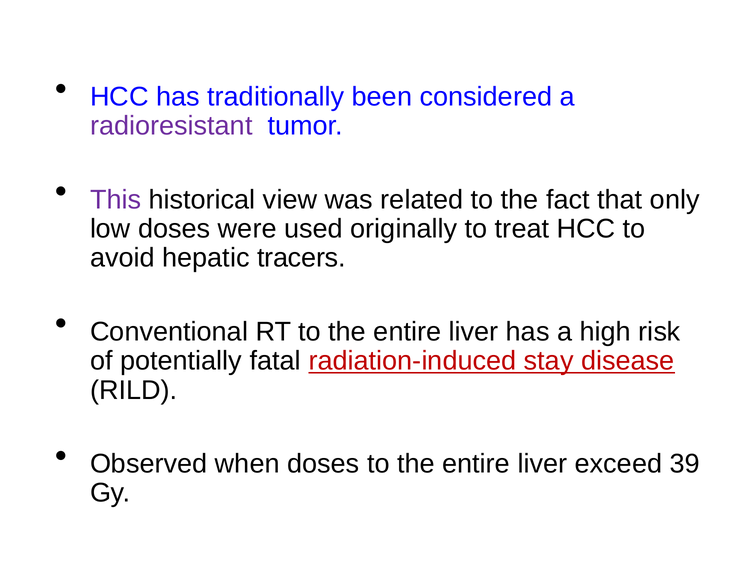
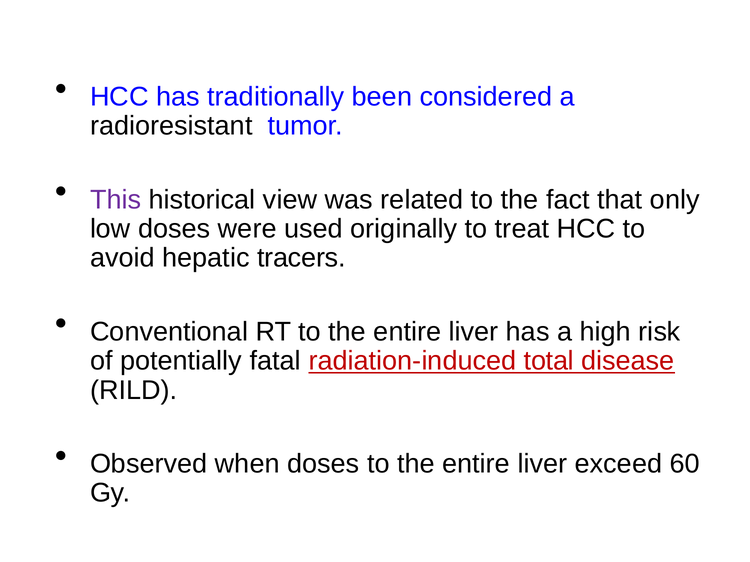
radioresistant colour: purple -> black (171, 126)
stay: stay -> total (549, 361)
39: 39 -> 60 (685, 464)
